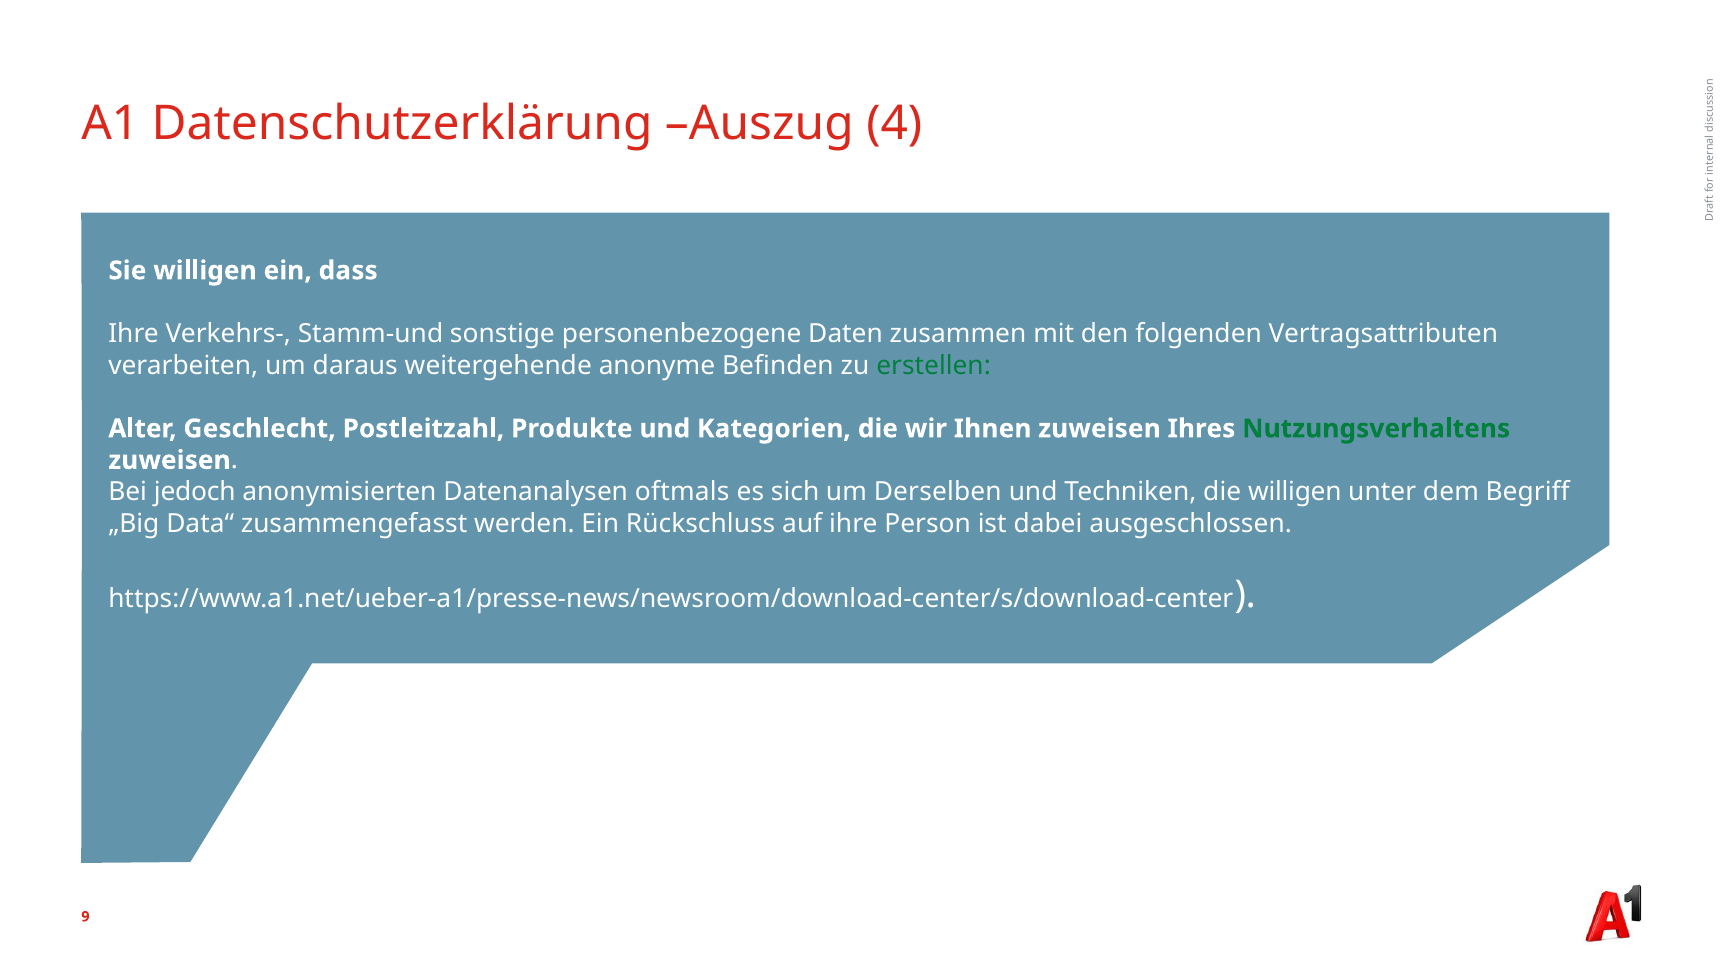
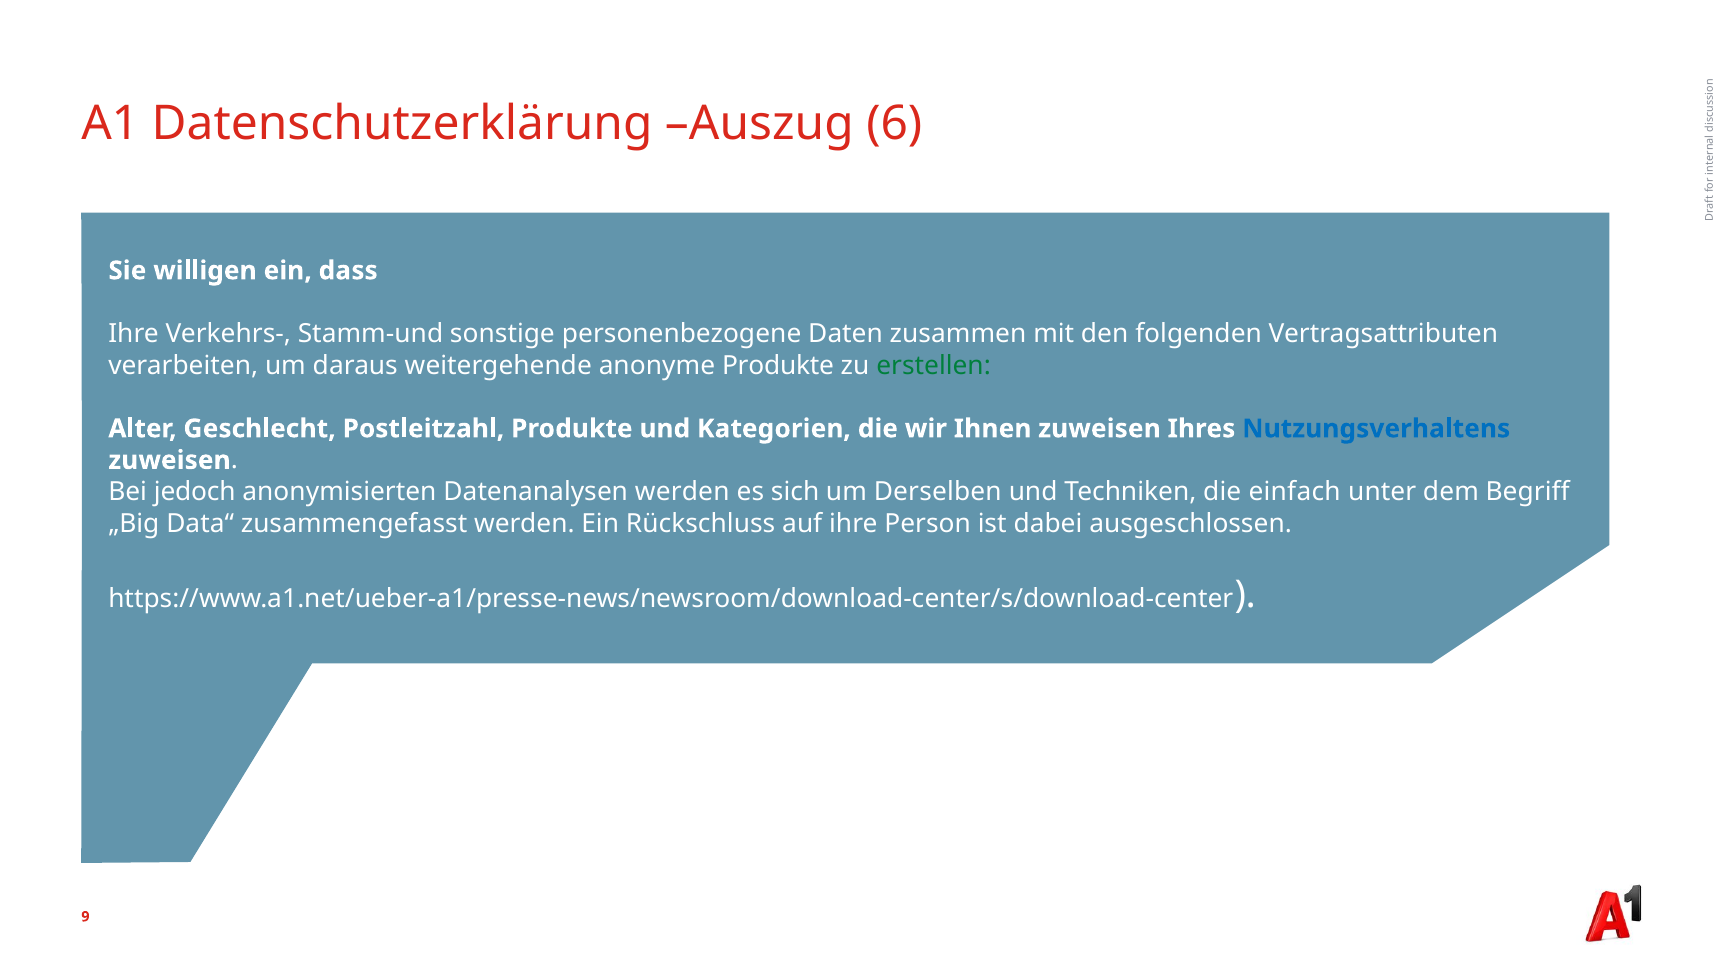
4: 4 -> 6 (894, 124)
anonyme Befinden: Befinden -> Produkte (778, 365)
Nutzungsverhaltens colour: green -> blue (1376, 429)
Datenanalysen oftmals: oftmals -> werden (682, 492)
die willigen: willigen -> einfach (1295, 492)
